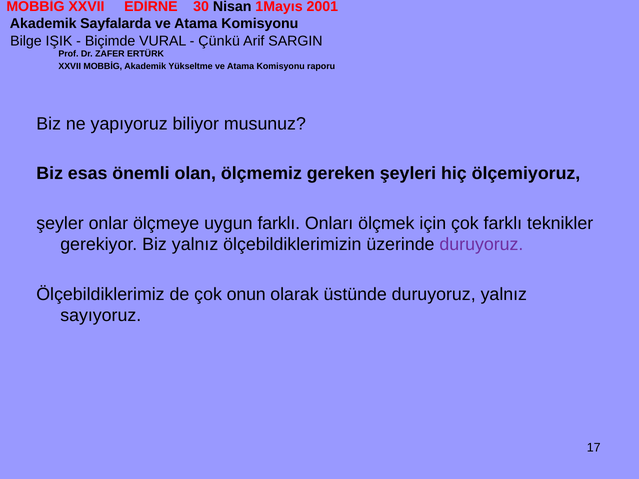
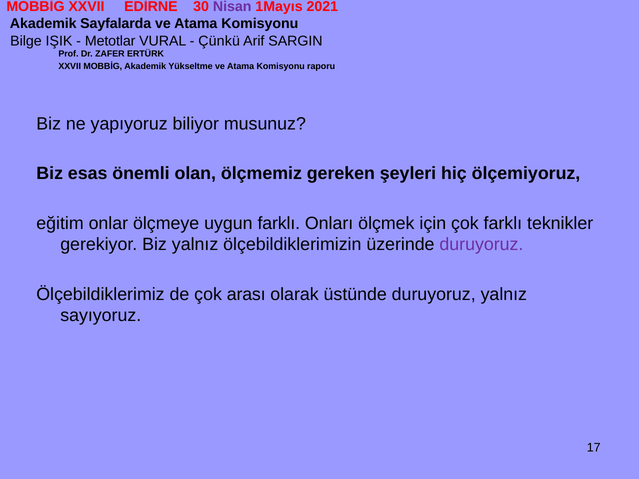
Nisan colour: black -> purple (232, 7)
2001: 2001 -> 2021 (322, 7)
Biçimde: Biçimde -> Metotlar (110, 41)
şeyler: şeyler -> eğitim (60, 223)
onun: onun -> arası (246, 294)
